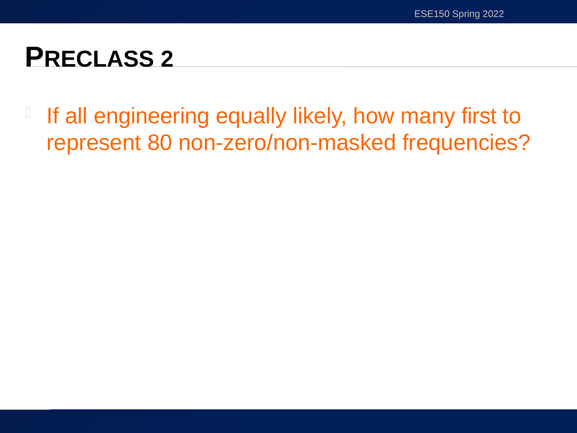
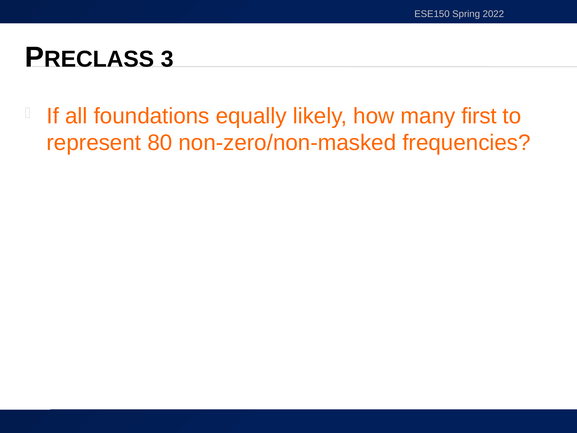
2: 2 -> 3 (167, 59)
engineering: engineering -> foundations (152, 116)
